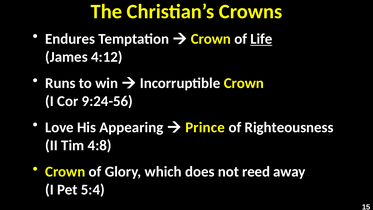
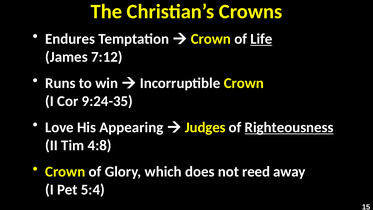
4:12: 4:12 -> 7:12 (107, 57)
9:24-56: 9:24-56 -> 9:24-35 (107, 101)
Prince: Prince -> Judges (205, 127)
Righteousness underline: none -> present (289, 127)
